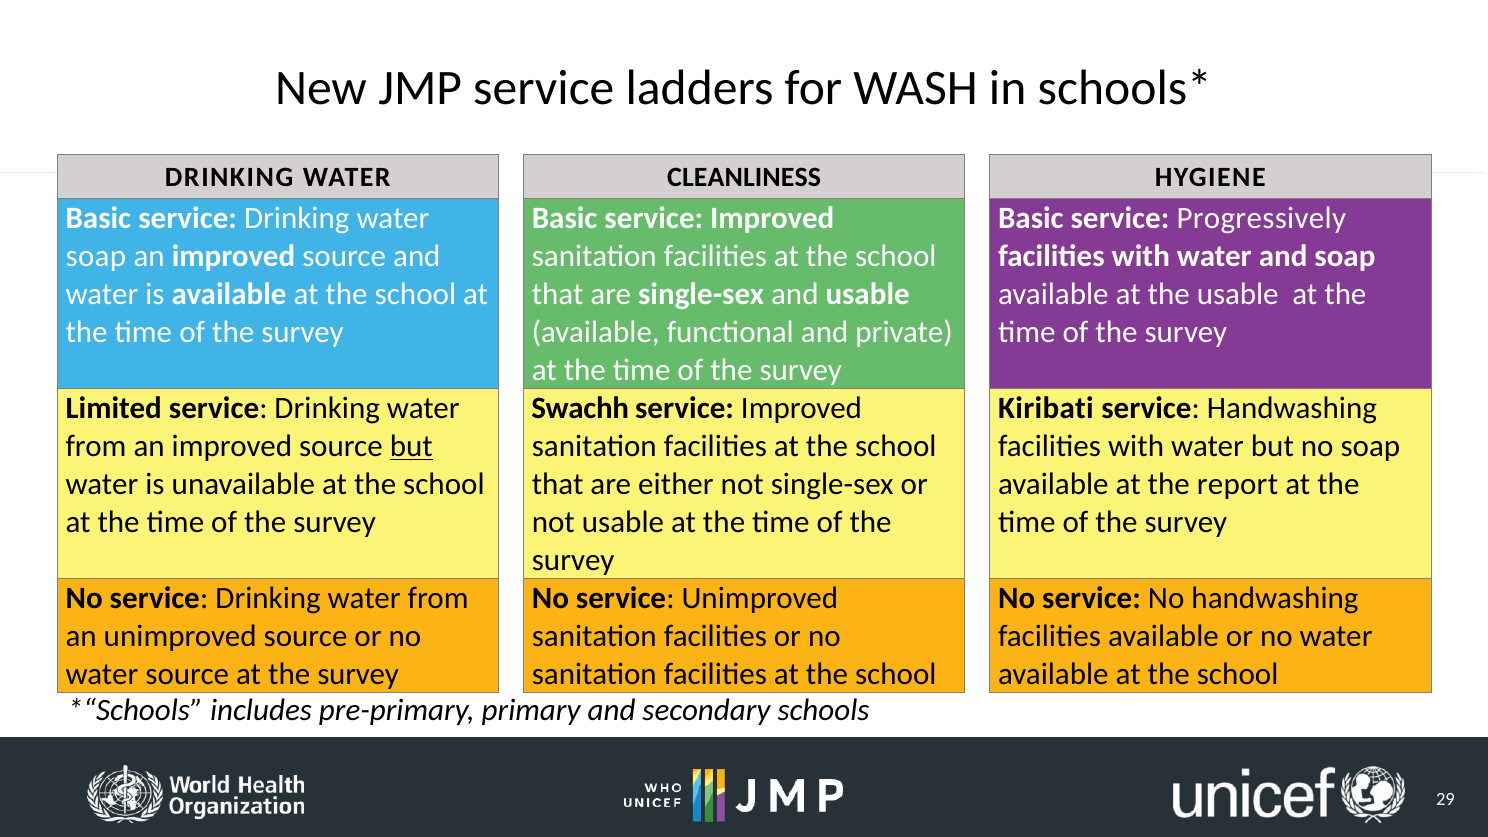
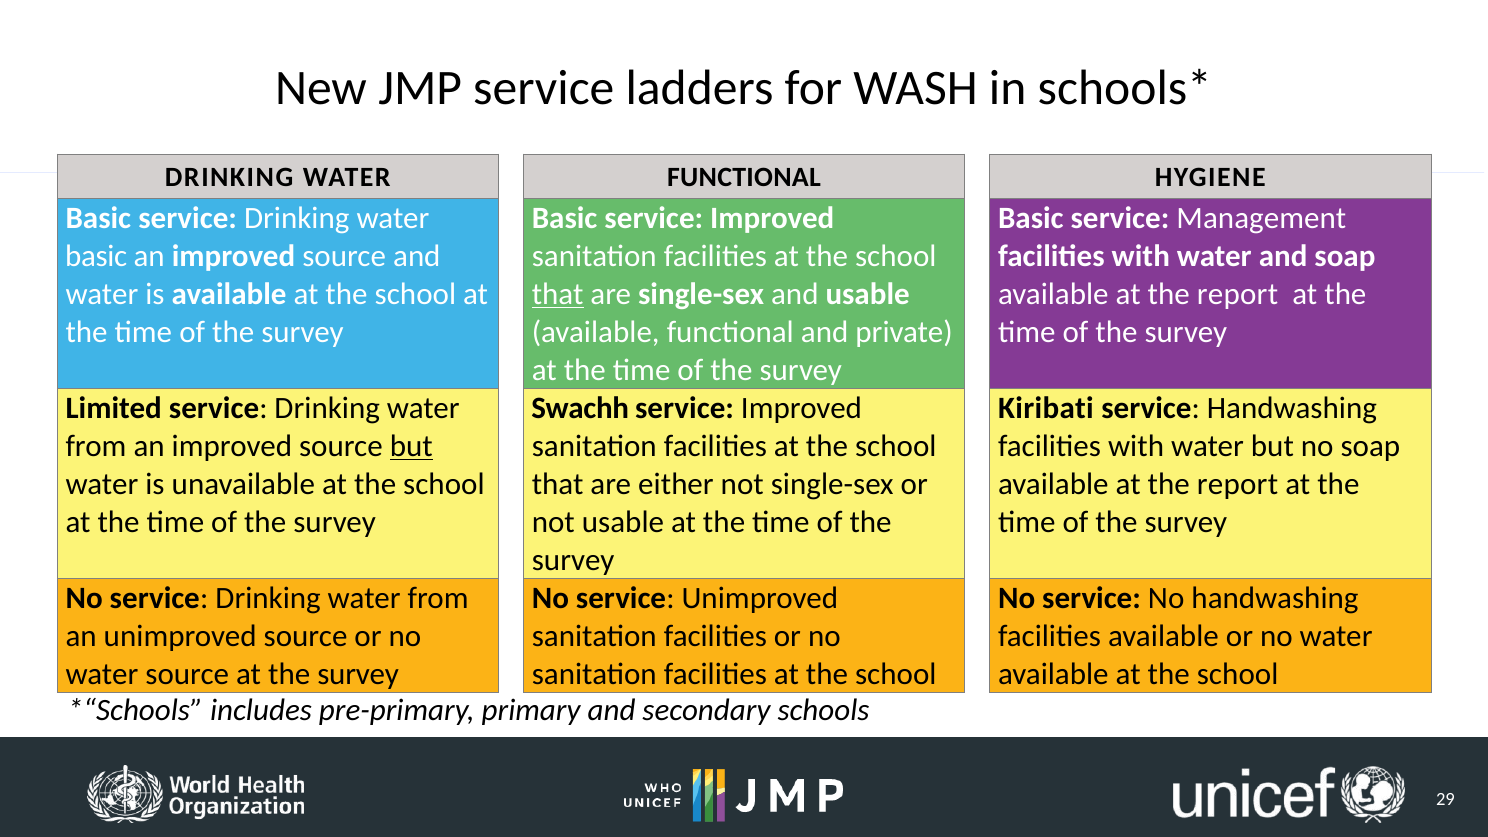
WATER CLEANLINESS: CLEANLINESS -> FUNCTIONAL (744, 177)
Progressively: Progressively -> Management (1261, 218)
soap: soap -> basic (96, 256)
that underline: none -> present (558, 294)
usable: usable -> report (1238, 294)
